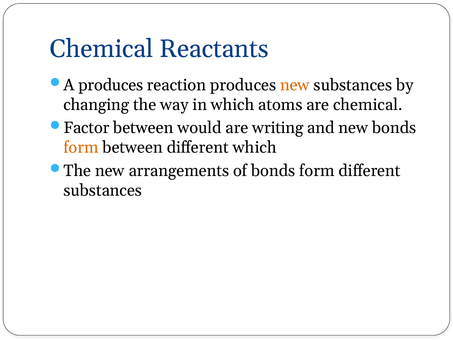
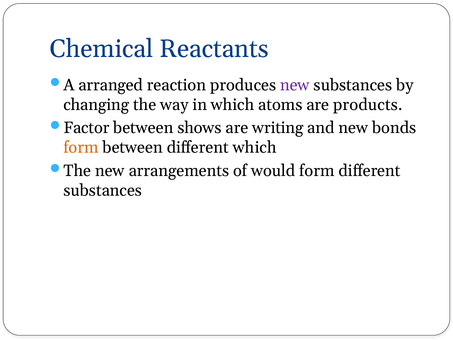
A produces: produces -> arranged (111, 85)
new colour: orange -> purple (295, 85)
are chemical: chemical -> products (368, 105)
would: would -> shows (200, 128)
of bonds: bonds -> would (273, 171)
